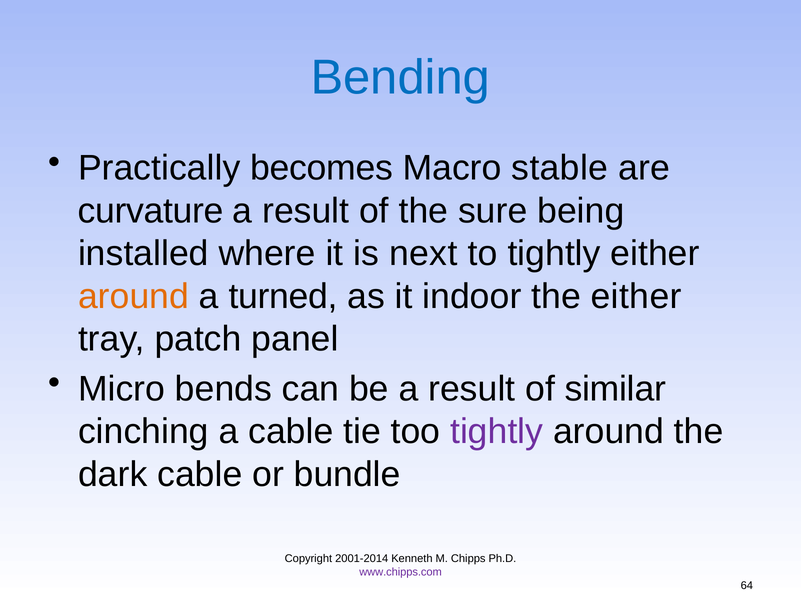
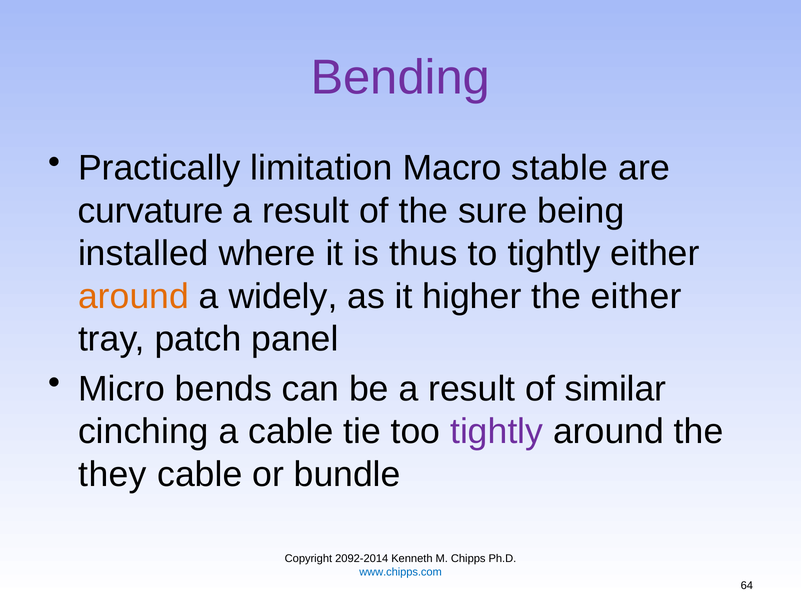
Bending colour: blue -> purple (400, 78)
becomes: becomes -> limitation (321, 168)
next: next -> thus (423, 253)
turned: turned -> widely (283, 296)
indoor: indoor -> higher (472, 296)
dark: dark -> they (113, 474)
2001-2014: 2001-2014 -> 2092-2014 (362, 559)
www.chipps.com colour: purple -> blue (401, 572)
